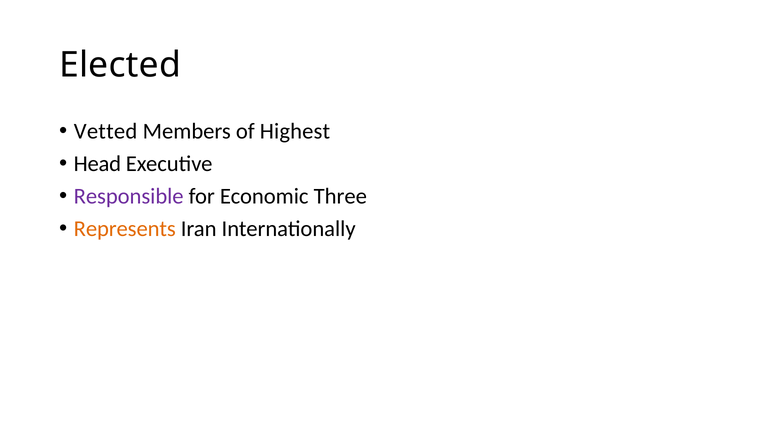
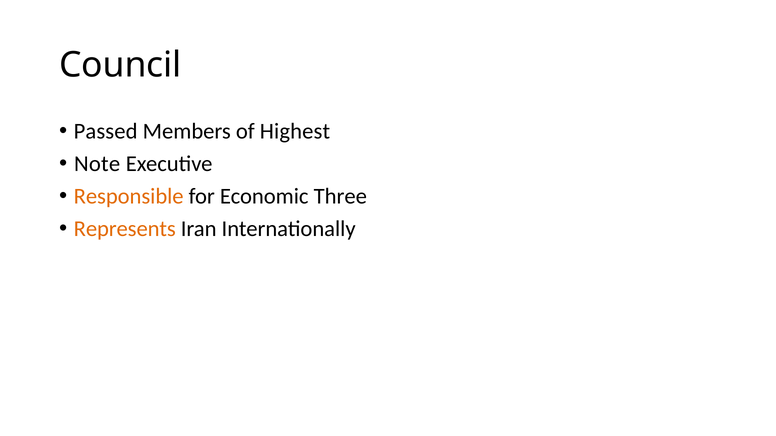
Elected: Elected -> Council (120, 65)
Vetted: Vetted -> Passed (106, 131)
Head: Head -> Note (97, 164)
Responsible colour: purple -> orange (129, 196)
